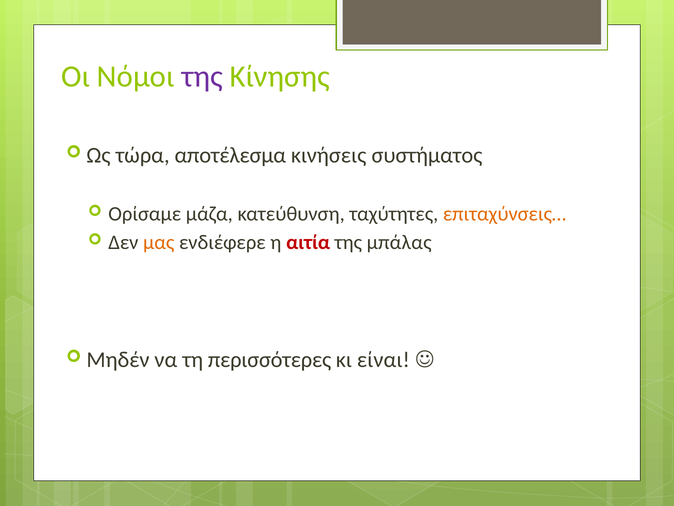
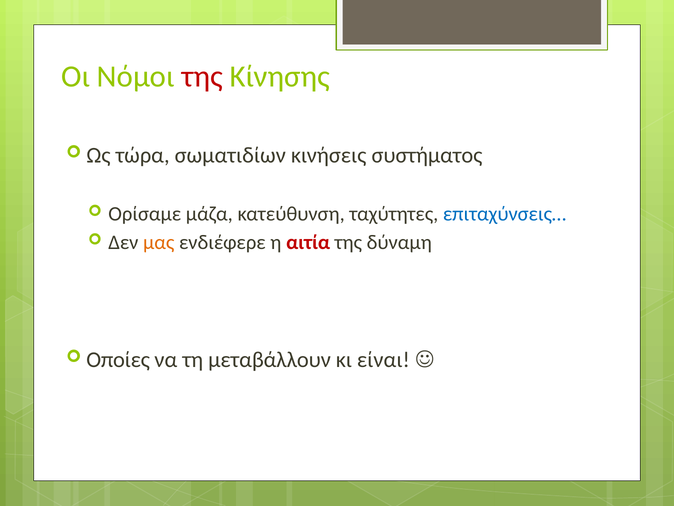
της colour: purple -> red (202, 76)
αποτέλεσμα: αποτέλεσμα -> σωματιδίων (230, 155)
επιταχύνσεις… colour: orange -> blue (505, 214)
μπάλας: μπάλας -> δύναμη (399, 242)
Μηδέν: Μηδέν -> Οποίες (118, 359)
περισσότερες: περισσότερες -> μεταβάλλουν (270, 359)
